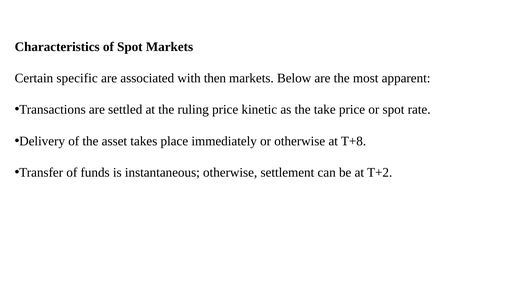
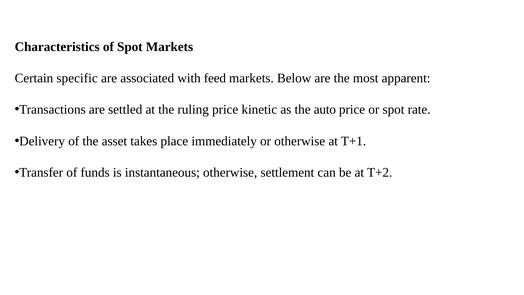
then: then -> feed (215, 78)
take: take -> auto (325, 110)
T+8: T+8 -> T+1 (354, 141)
